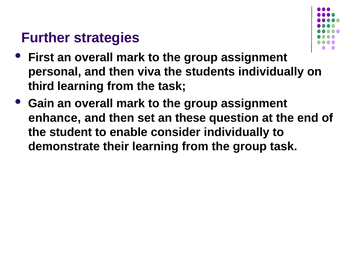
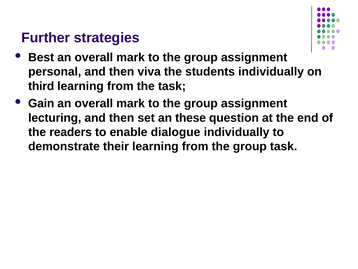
First: First -> Best (41, 57)
enhance: enhance -> lecturing (55, 118)
student: student -> readers (71, 132)
consider: consider -> dialogue (176, 132)
